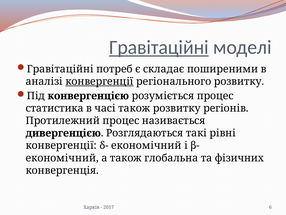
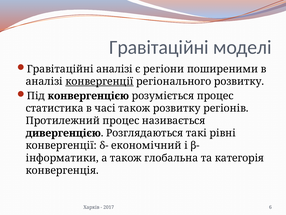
Гравітаційні underline: present -> none (159, 47)
Гравітаційні потреб: потреб -> аналізі (115, 69)
складає: складає -> регіони (164, 69)
економічний: економічний -> інформатики (62, 158)
фізичних: фізичних -> категорія (239, 158)
